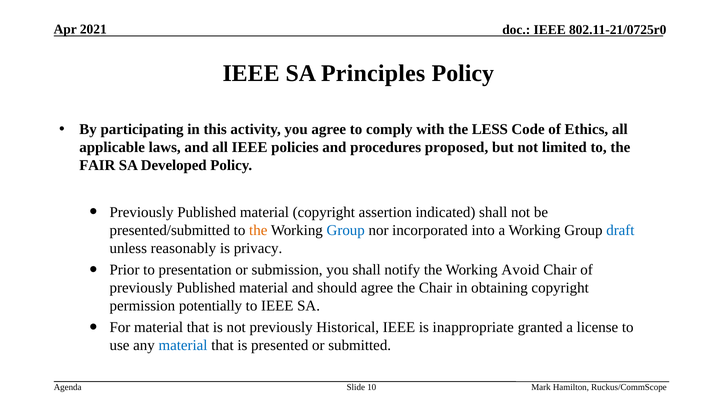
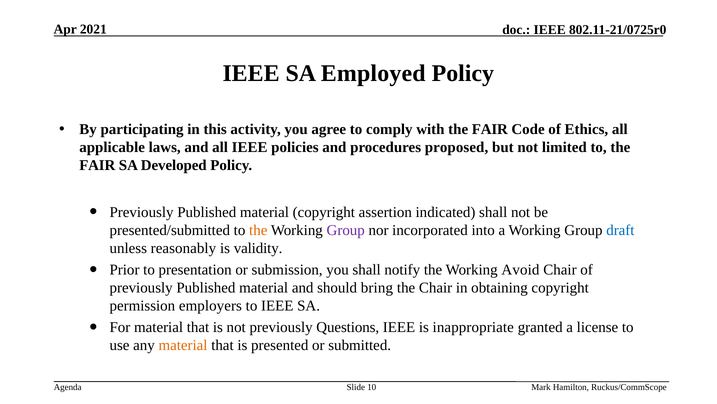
Principles: Principles -> Employed (373, 73)
with the LESS: LESS -> FAIR (490, 129)
Group colour: blue -> purple (346, 230)
privacy: privacy -> validity (258, 248)
should agree: agree -> bring (377, 287)
potentially: potentially -> employers (210, 305)
Historical: Historical -> Questions (348, 327)
material colour: blue -> orange (183, 345)
